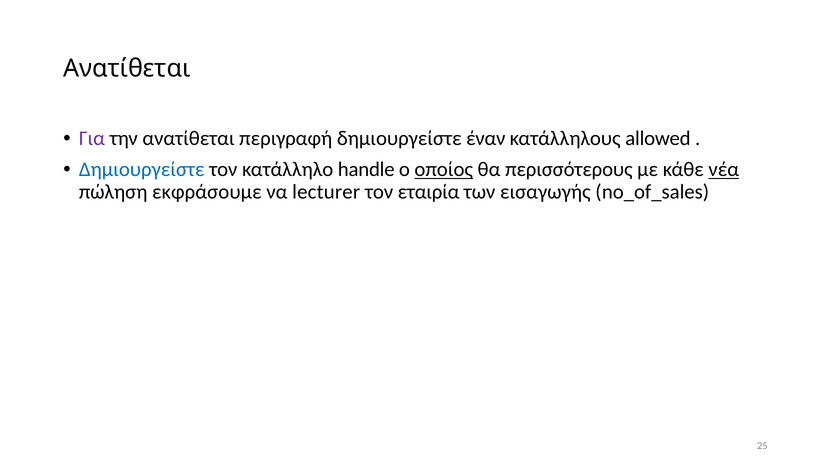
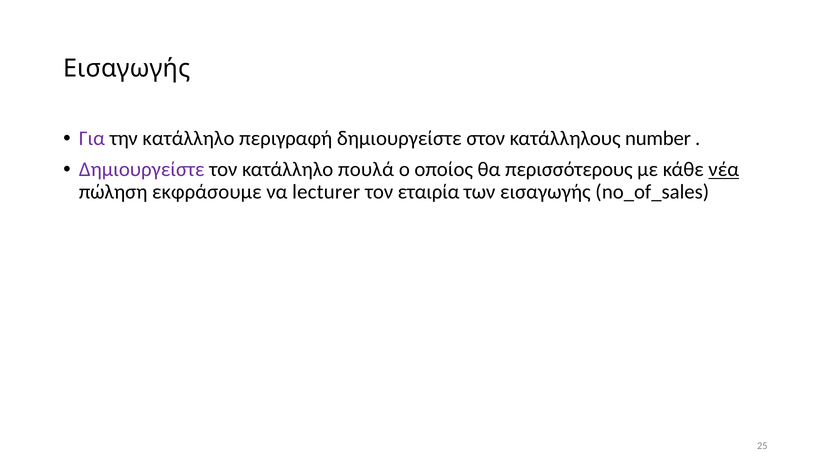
Ανατίθεται: Ανατίθεται -> Εισαγωγής (127, 68)
την ανατίθεται: ανατίθεται -> κατάλληλο (188, 139)
έναν: έναν -> στον (486, 139)
allowed: allowed -> number (658, 139)
Δημιουργείστε colour: blue -> purple (142, 170)
handle: handle -> πουλά (366, 170)
οποίος underline: present -> none (444, 170)
